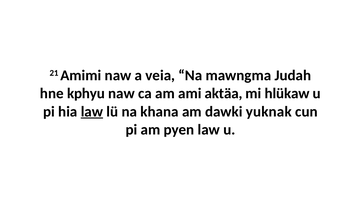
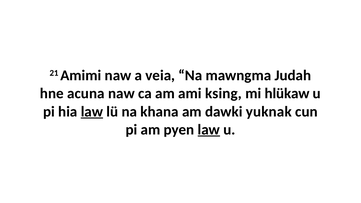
kphyu: kphyu -> acuna (86, 94)
aktäa: aktäa -> ksing (223, 94)
law underline: none -> present (209, 130)
